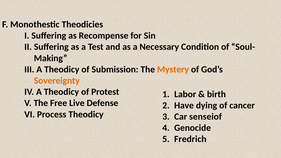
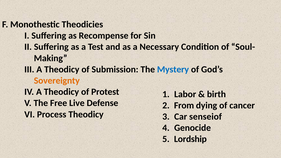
Mystery colour: orange -> blue (173, 69)
Have: Have -> From (184, 105)
Fredrich: Fredrich -> Lordship (190, 139)
